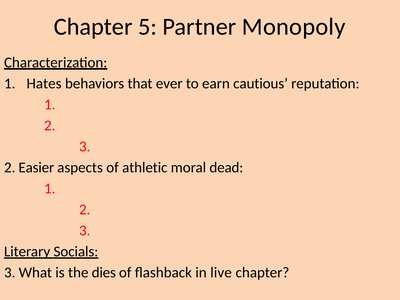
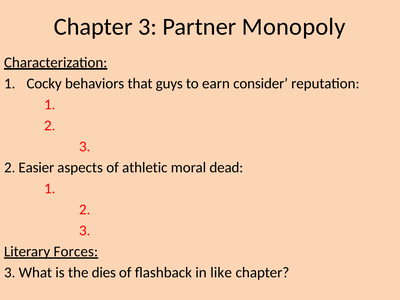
Chapter 5: 5 -> 3 (148, 27)
Hates: Hates -> Cocky (44, 83)
ever: ever -> guys (169, 83)
cautious: cautious -> consider (261, 83)
Socials: Socials -> Forces (76, 251)
live: live -> like (221, 272)
